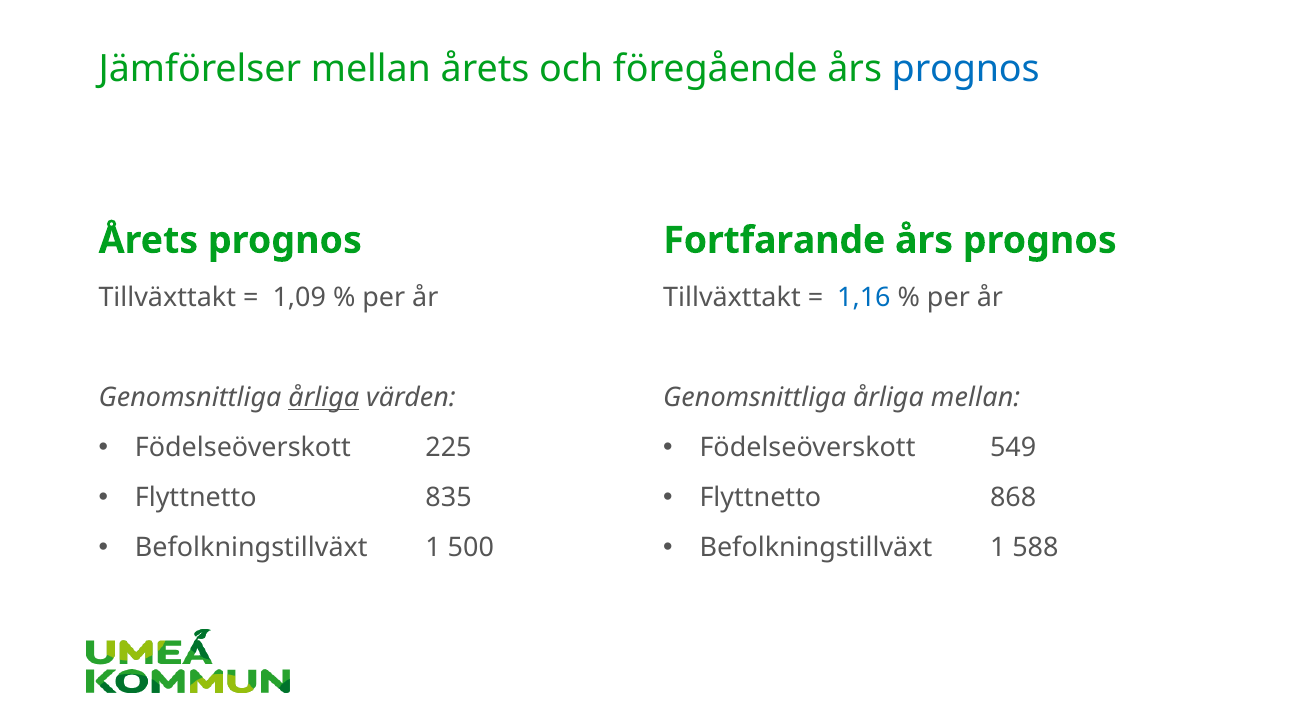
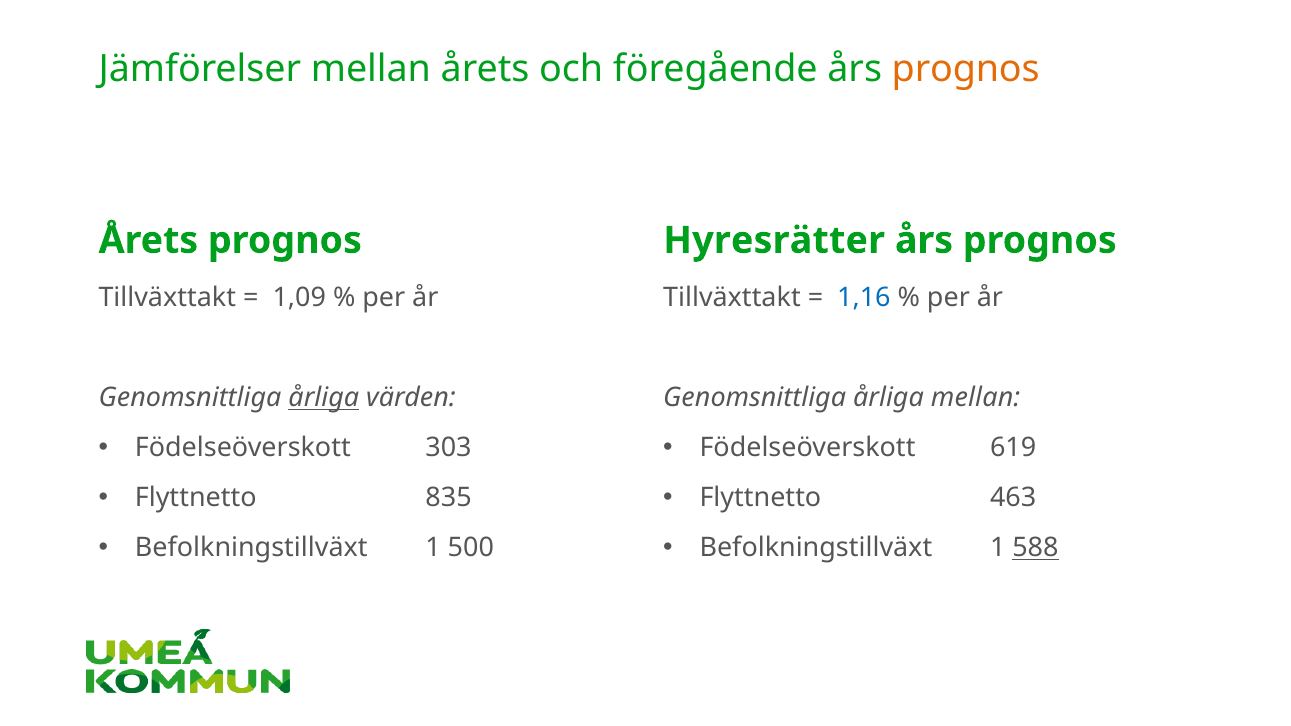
prognos colour: blue -> orange (966, 69)
Fortfarande: Fortfarande -> Hyresrätter (774, 240)
225: 225 -> 303 (449, 448)
549: 549 -> 619 (1013, 448)
868: 868 -> 463 (1013, 498)
588 underline: none -> present (1035, 548)
